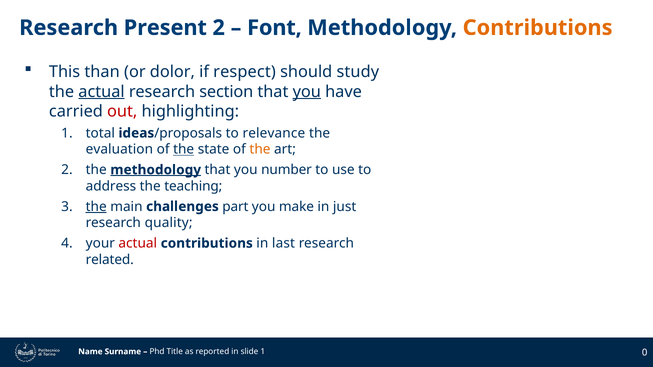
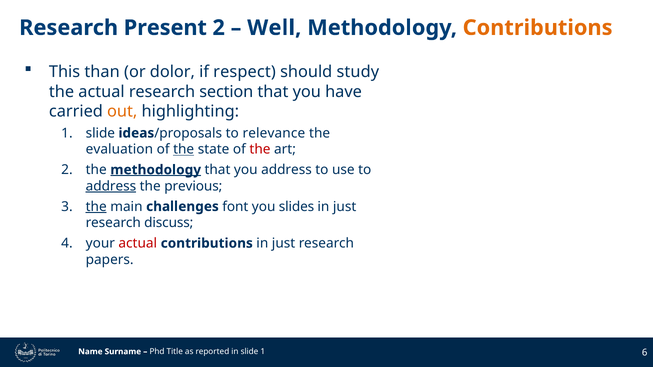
Font: Font -> Well (274, 28)
actual underline: present -> none (102, 92)
you underline: present -> none (307, 92)
out colour: red -> orange (122, 111)
1 total: total -> slide (100, 133)
the colour: orange -> red (260, 150)
you number: number -> address (286, 170)
address underline: none -> present (111, 186)
teaching: teaching -> previous (193, 186)
part: part -> font (235, 207)
make: make -> slides (297, 207)
quality: quality -> discuss (169, 223)
contributions in last: last -> just (284, 243)
related: related -> papers (110, 260)
0: 0 -> 6 (645, 353)
